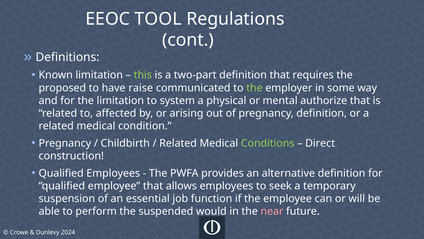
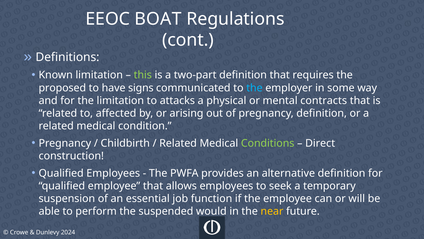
TOOL: TOOL -> BOAT (158, 19)
raise: raise -> signs (141, 88)
the colour: light green -> light blue (254, 88)
system: system -> attacks (177, 100)
authorize: authorize -> contracts (324, 100)
near colour: pink -> yellow (272, 211)
